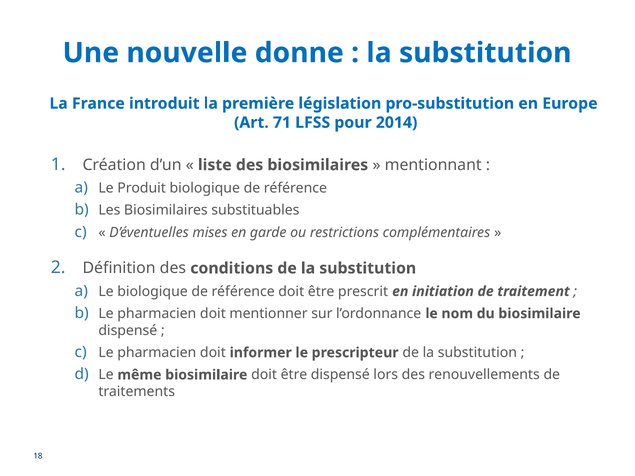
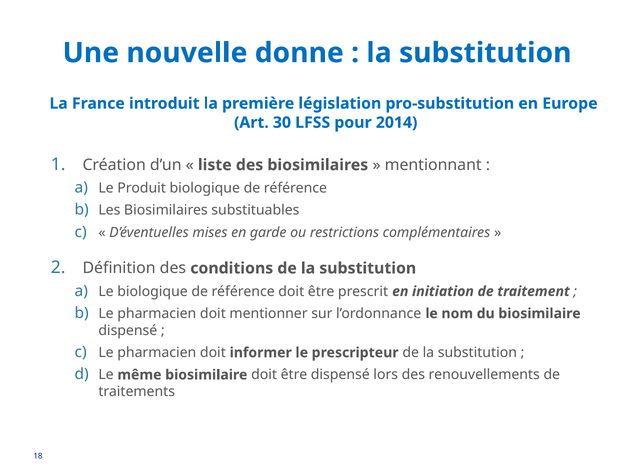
71: 71 -> 30 (282, 123)
